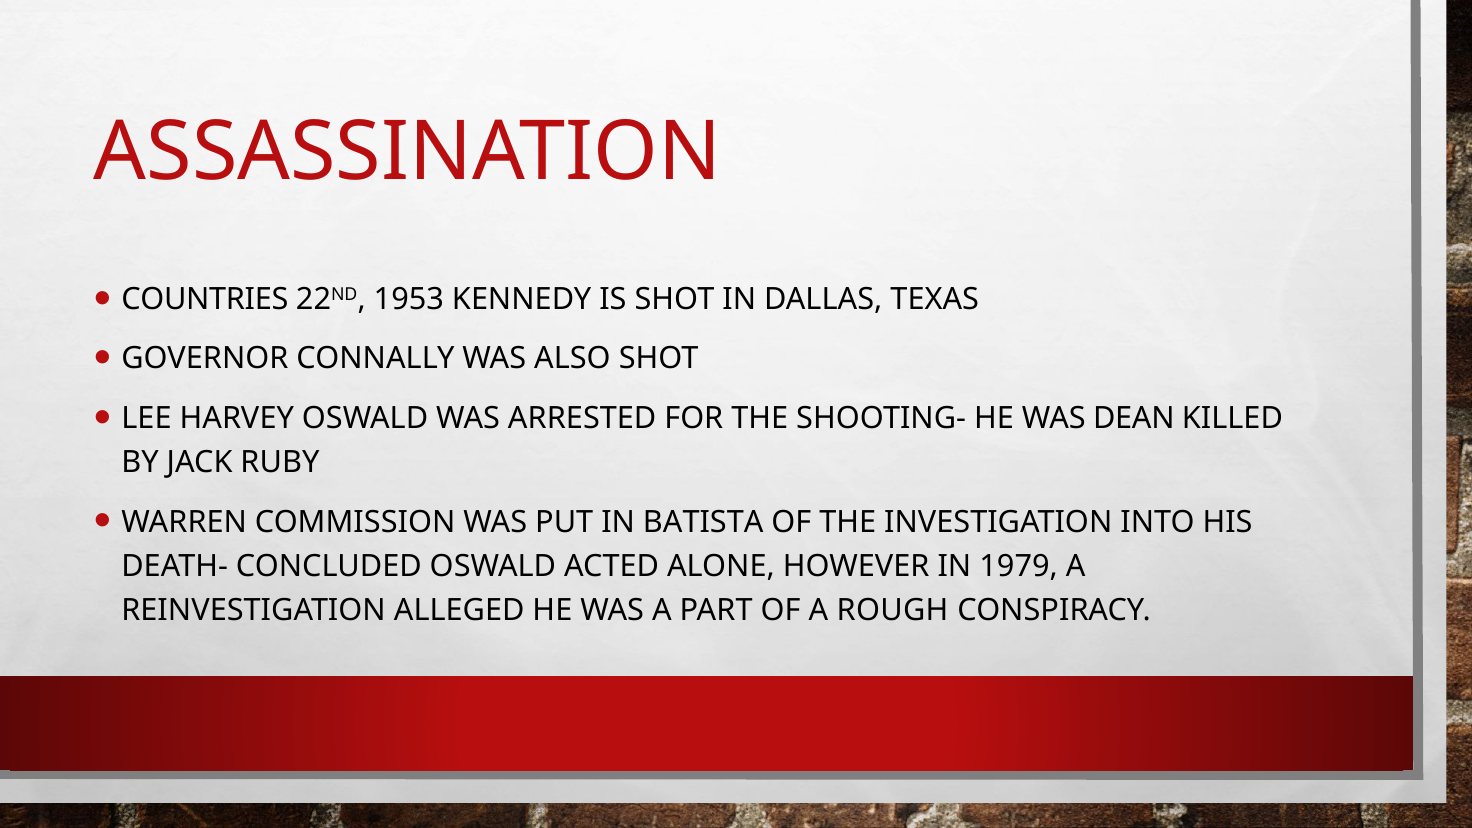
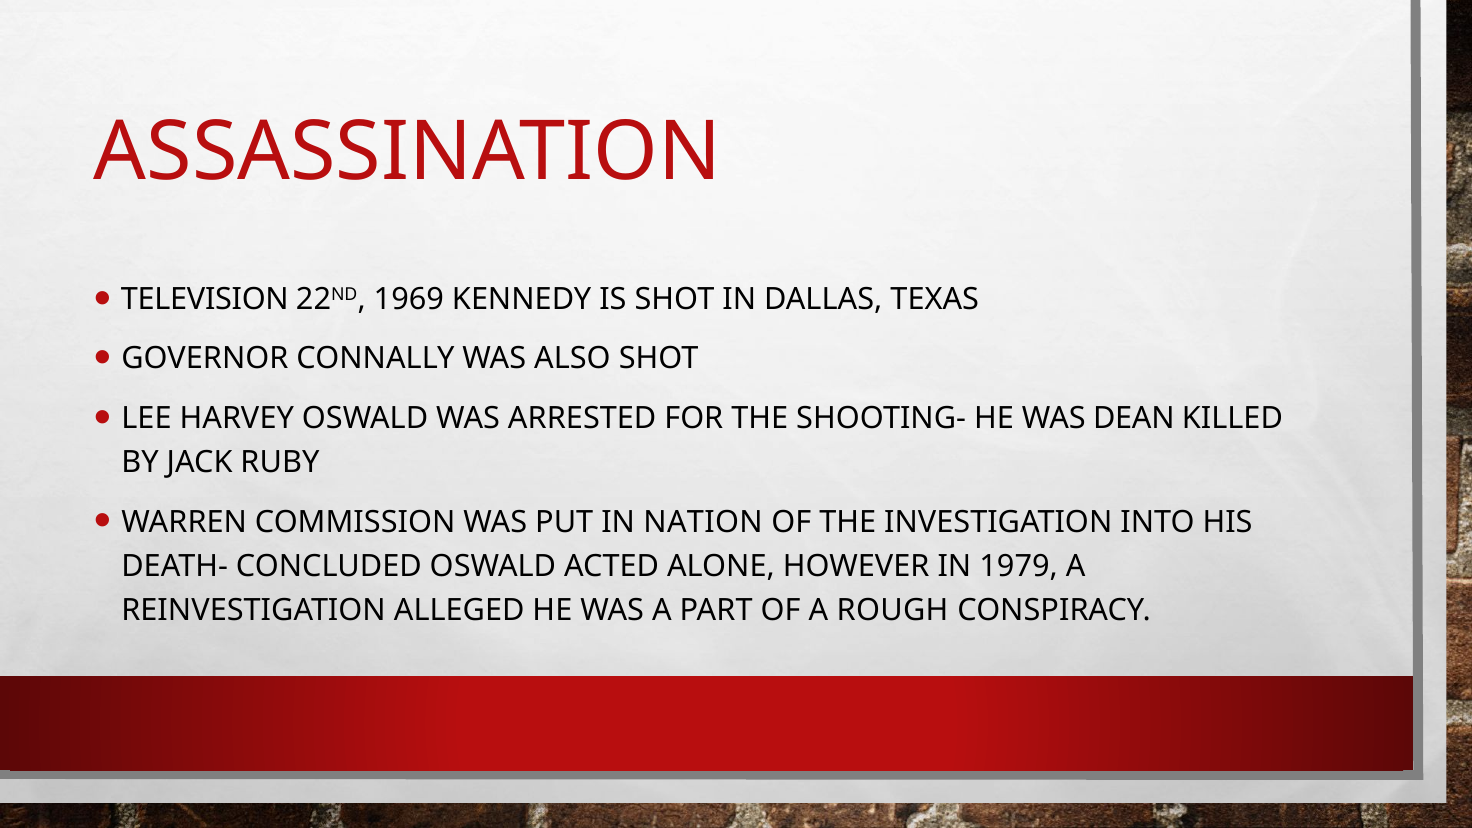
COUNTRIES: COUNTRIES -> TELEVISION (205, 299)
1953: 1953 -> 1969 (409, 299)
BATISTA: BATISTA -> NATION (703, 522)
